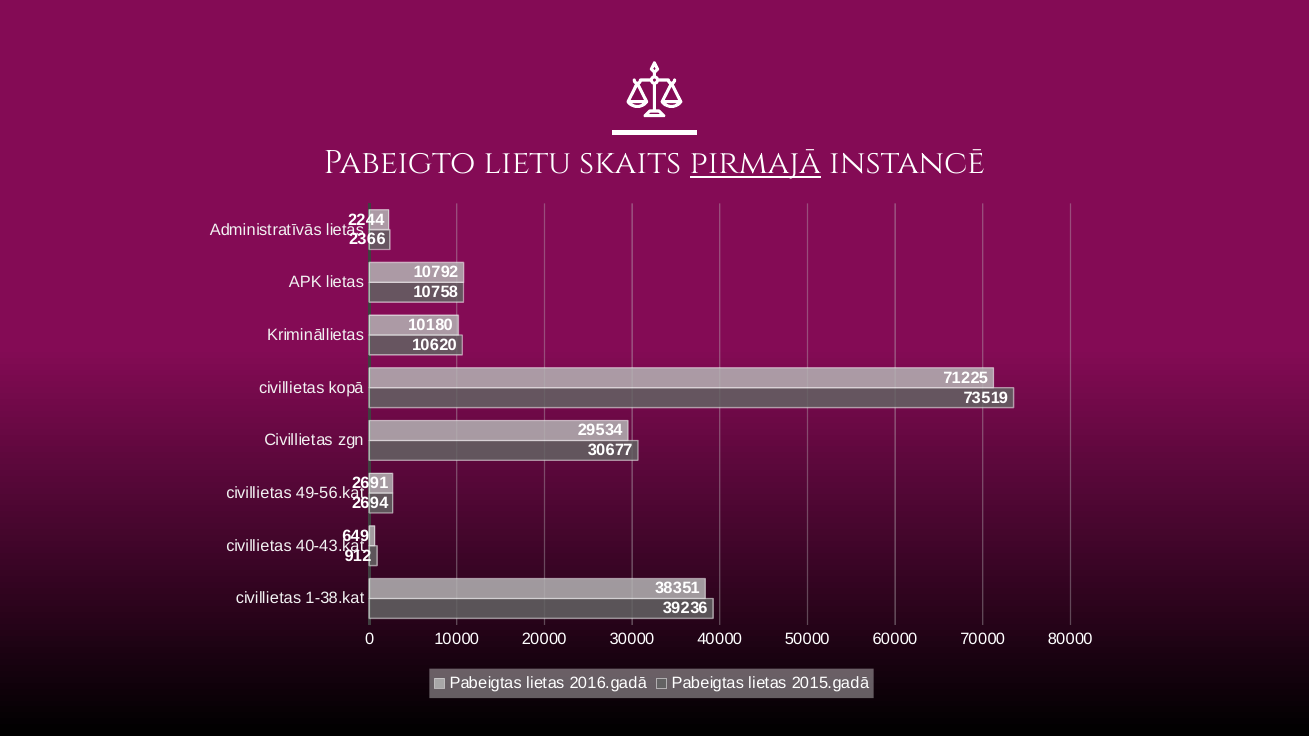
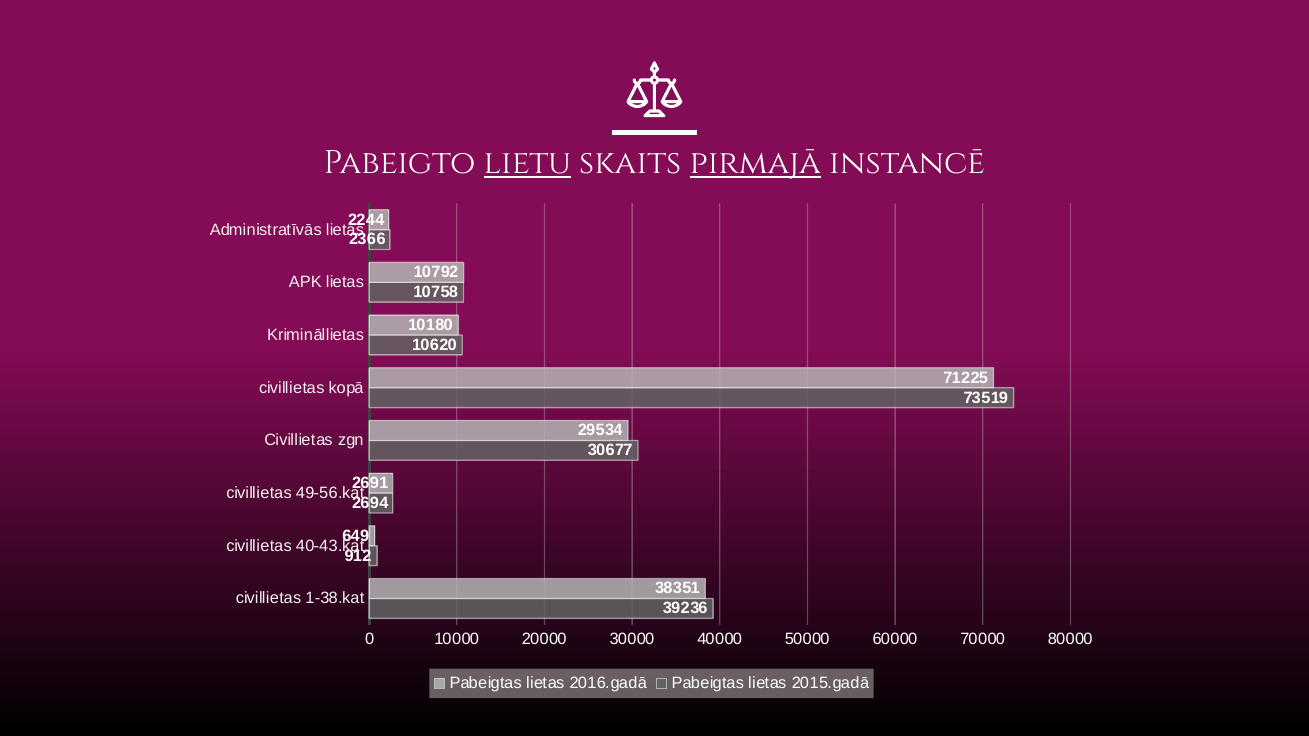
lietu underline: none -> present (527, 163)
